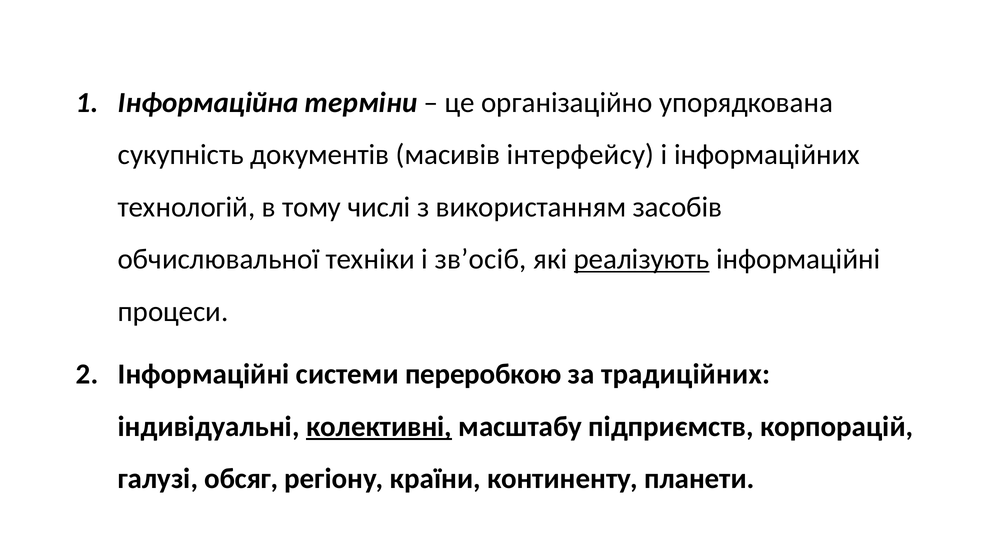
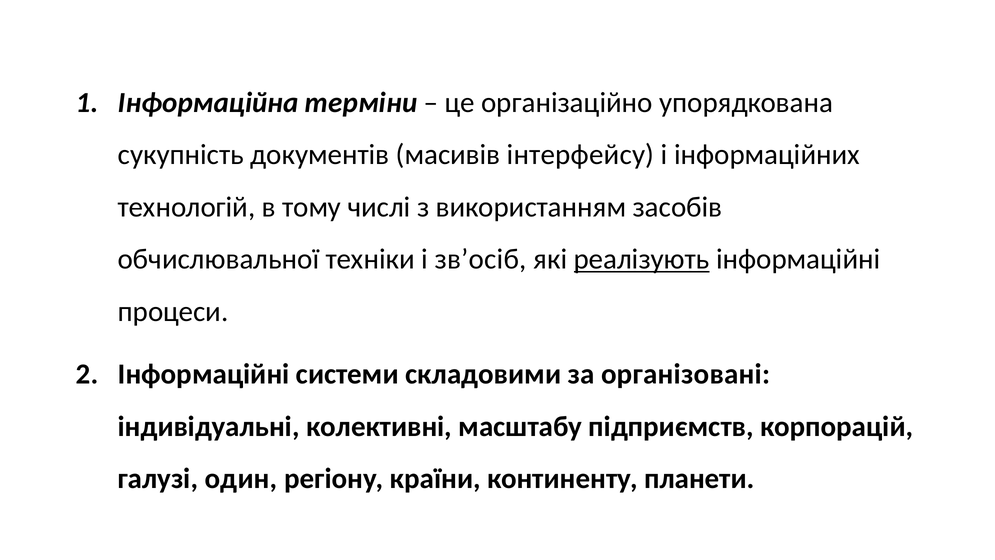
переробкою: переробкою -> складовими (483, 374)
традиційних: традиційних -> організовані (686, 374)
колективні underline: present -> none (379, 426)
обсяг: обсяг -> один (241, 479)
